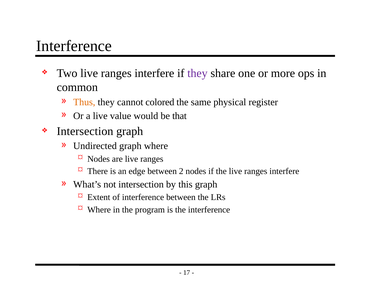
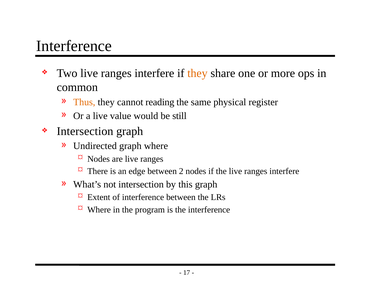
they colour: purple -> orange (197, 73)
colored: colored -> reading (160, 102)
that: that -> still (179, 116)
